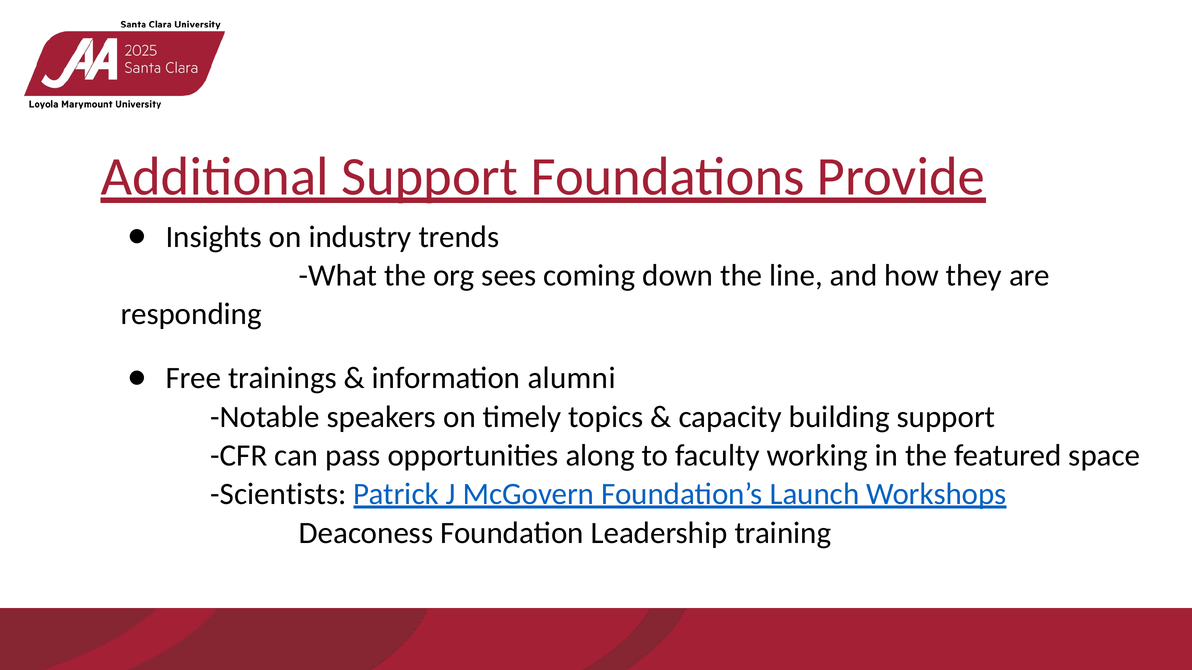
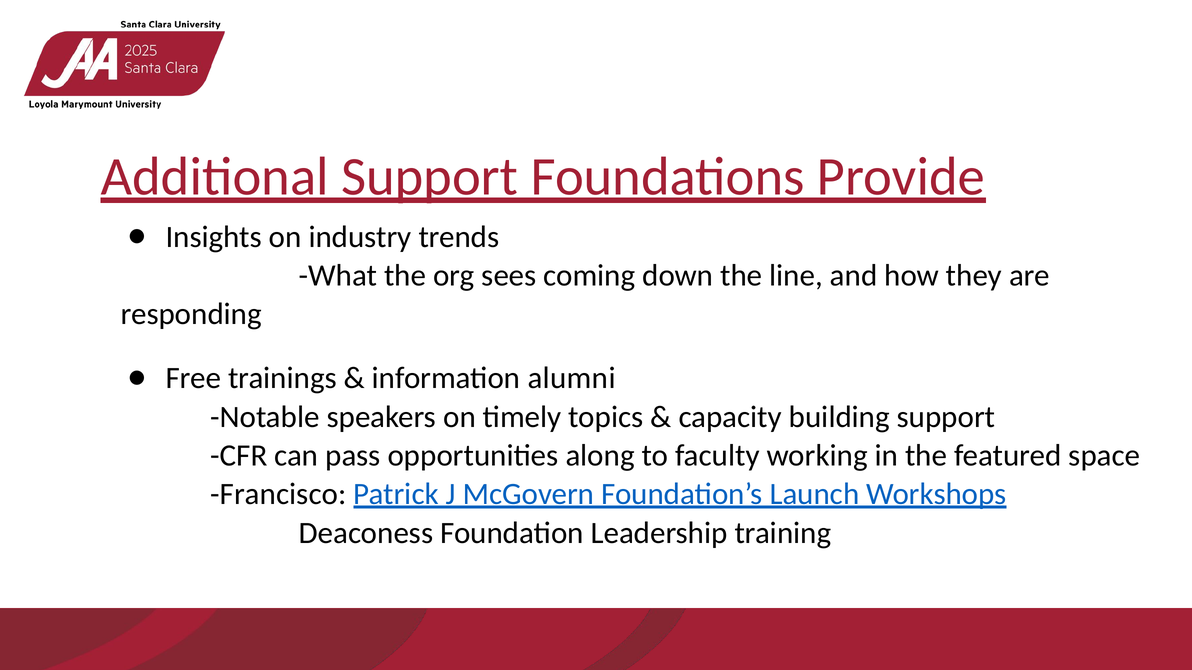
Scientists: Scientists -> Francisco (278, 494)
